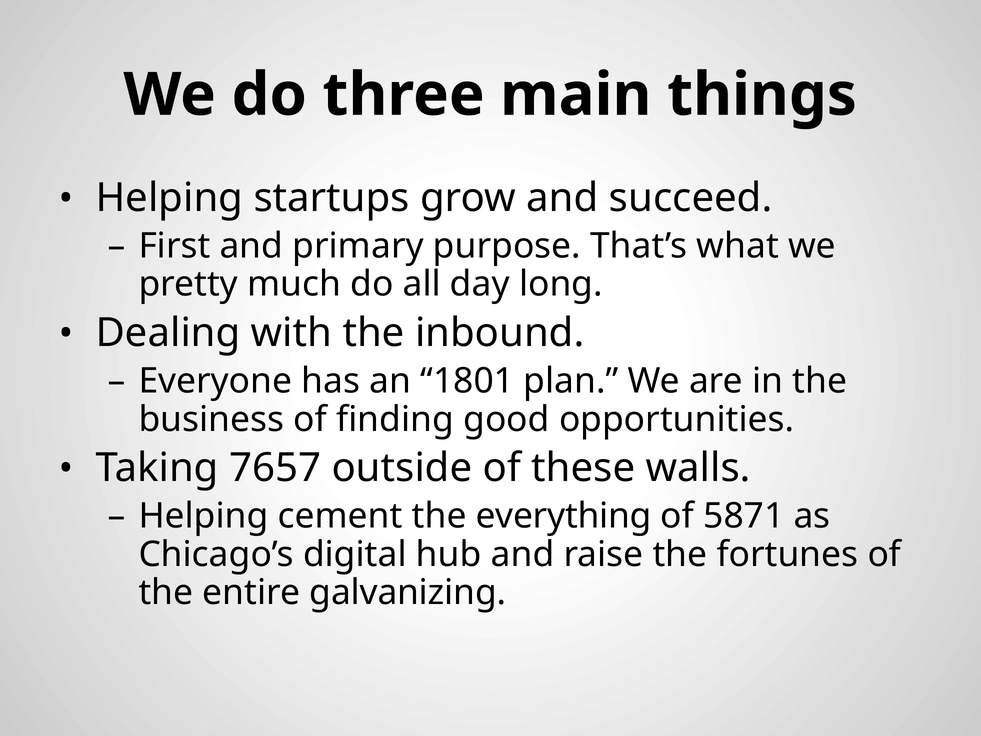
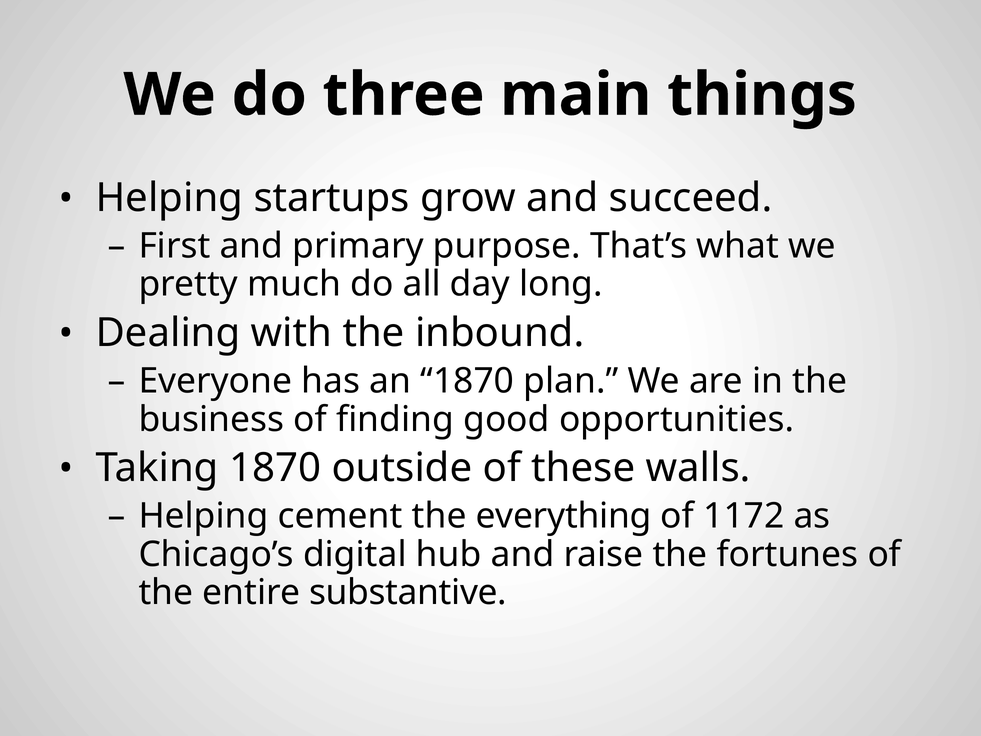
an 1801: 1801 -> 1870 (467, 381)
Taking 7657: 7657 -> 1870 (275, 468)
5871: 5871 -> 1172 (744, 516)
galvanizing: galvanizing -> substantive (408, 592)
